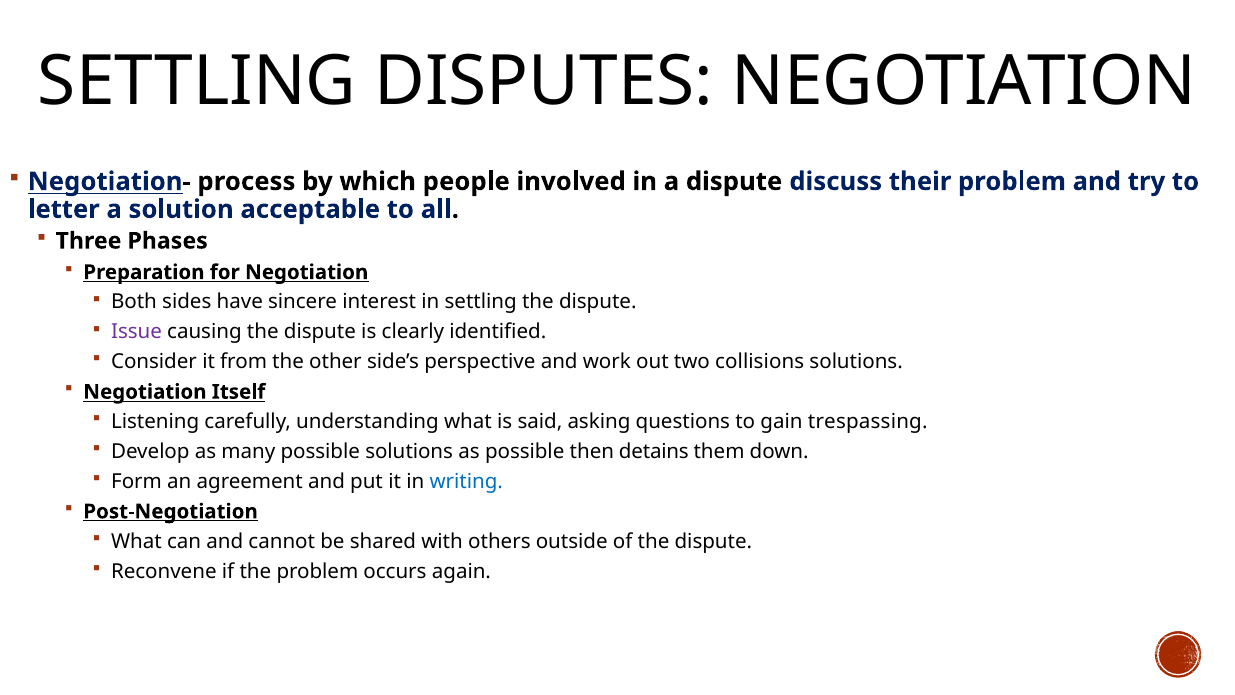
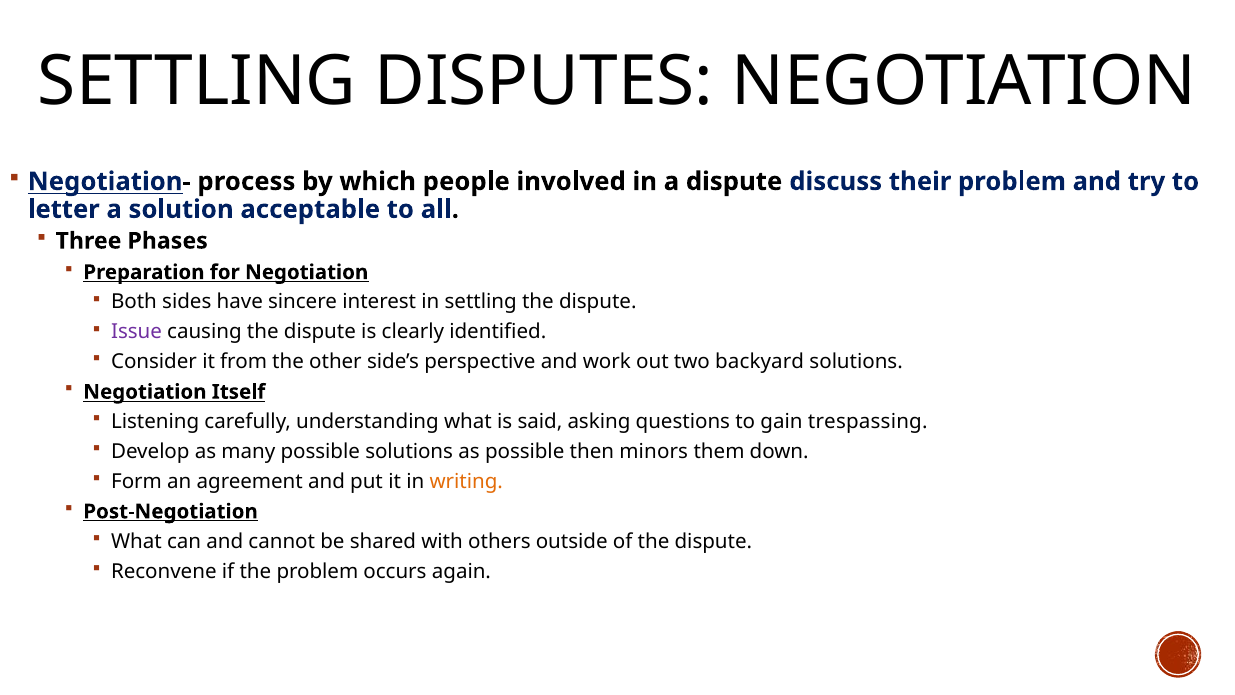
collisions: collisions -> backyard (760, 362)
detains: detains -> minors (654, 452)
writing colour: blue -> orange (466, 481)
